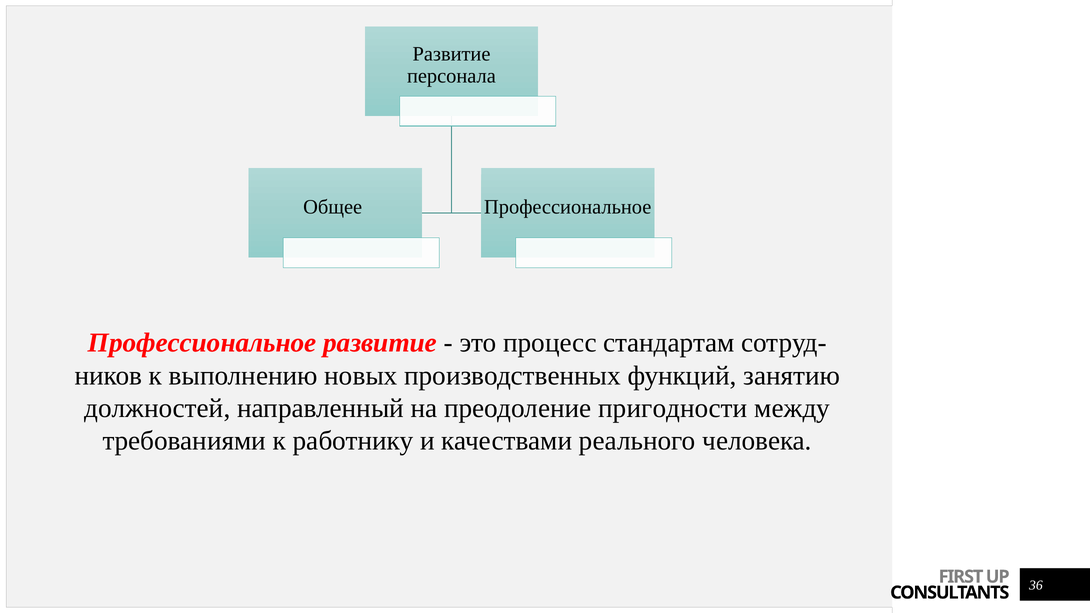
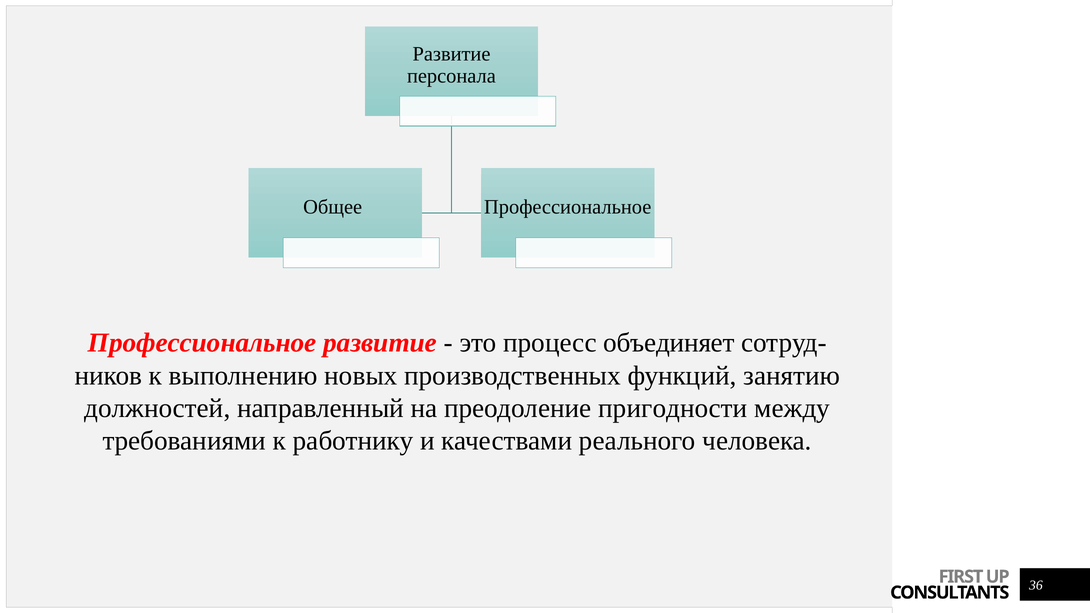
стандартам: стандартам -> объединяет (669, 343)
